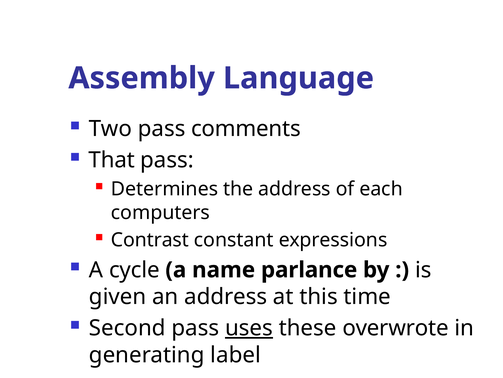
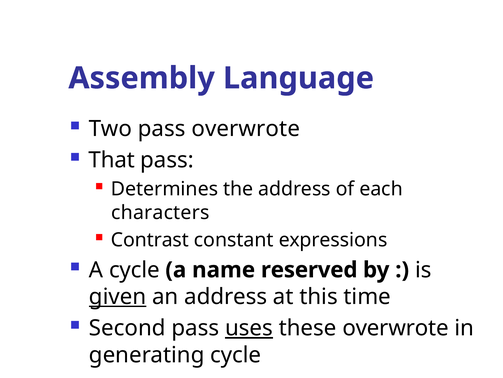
pass comments: comments -> overwrote (246, 128)
computers: computers -> characters (160, 212)
parlance: parlance -> reserved (309, 269)
given underline: none -> present (118, 296)
generating label: label -> cycle (236, 354)
